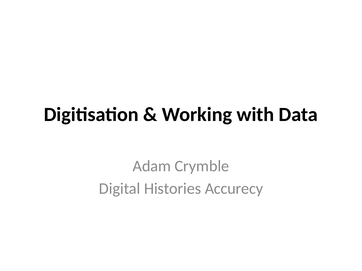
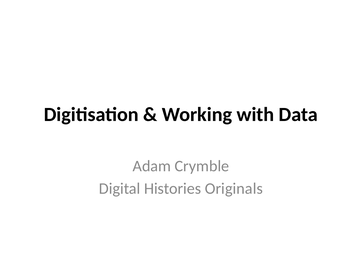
Accurecy: Accurecy -> Originals (234, 189)
